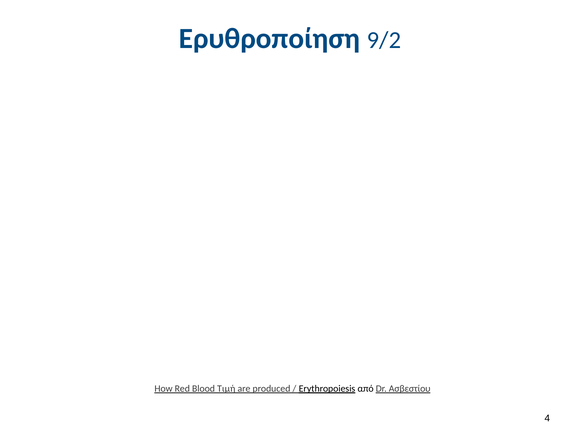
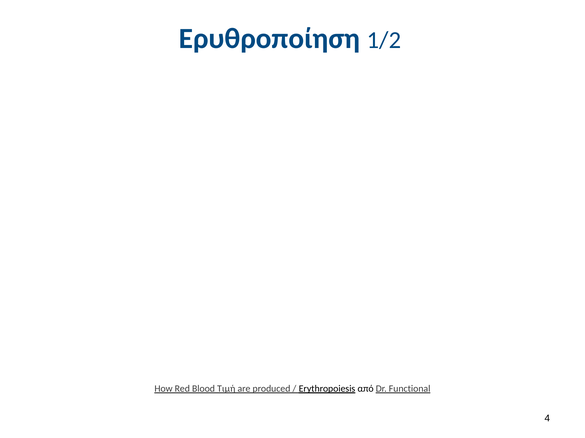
9/2: 9/2 -> 1/2 (384, 40)
Ασβεστίου: Ασβεστίου -> Functional (410, 389)
